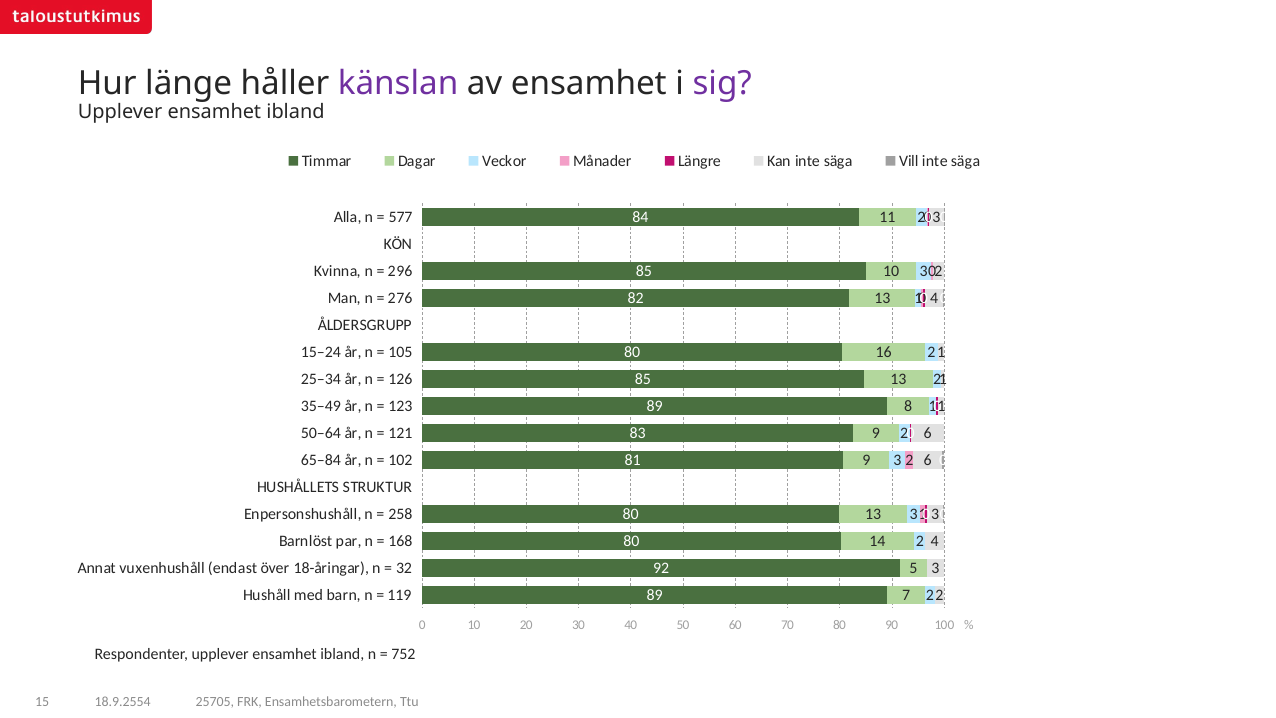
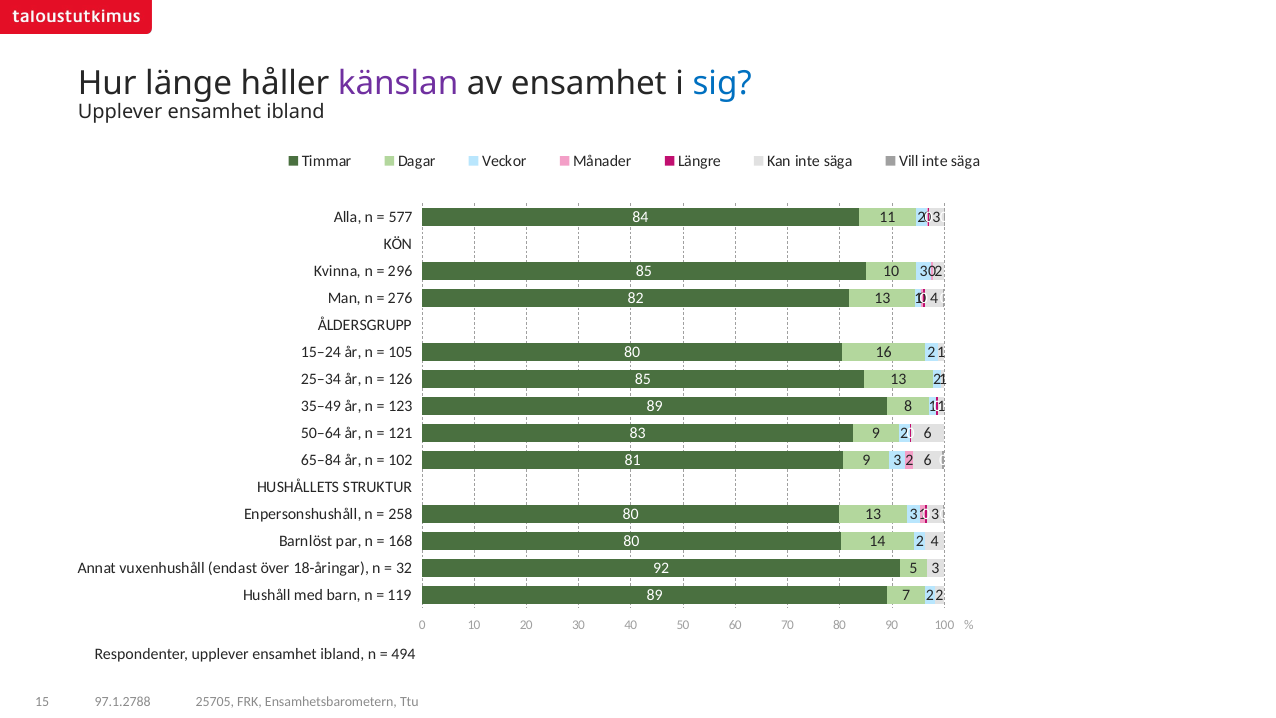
sig colour: purple -> blue (722, 83)
752: 752 -> 494 (403, 654)
18.9.2554: 18.9.2554 -> 97.1.2788 (123, 702)
